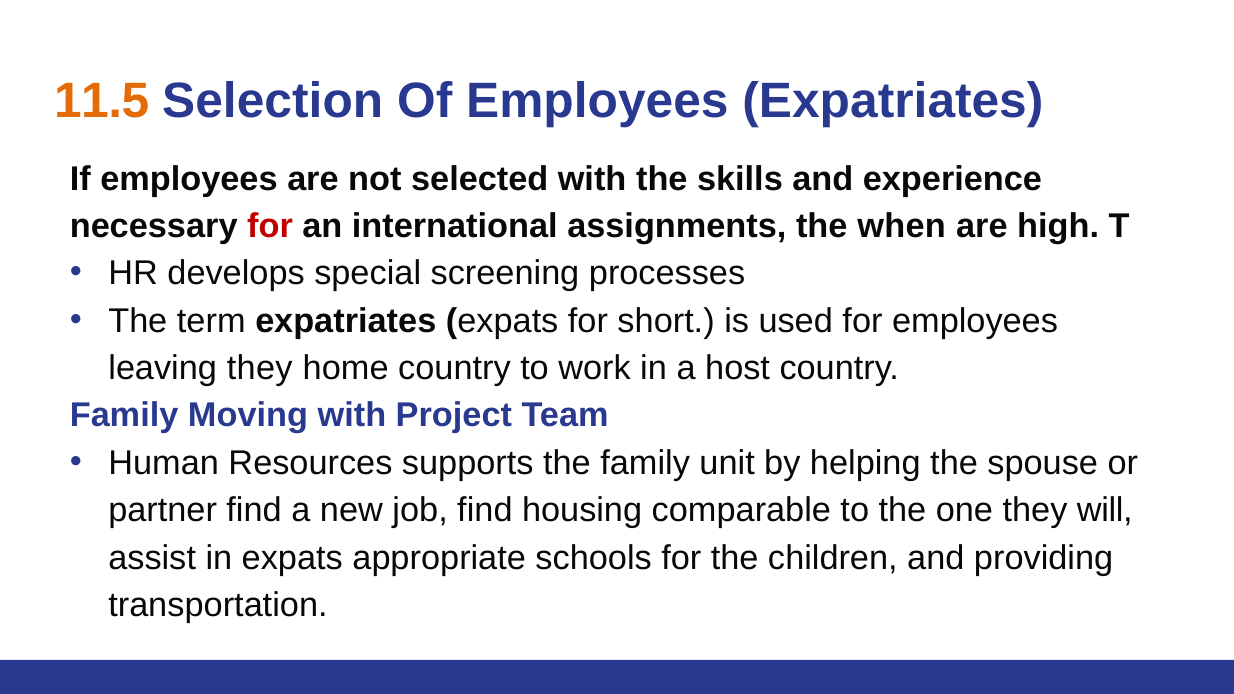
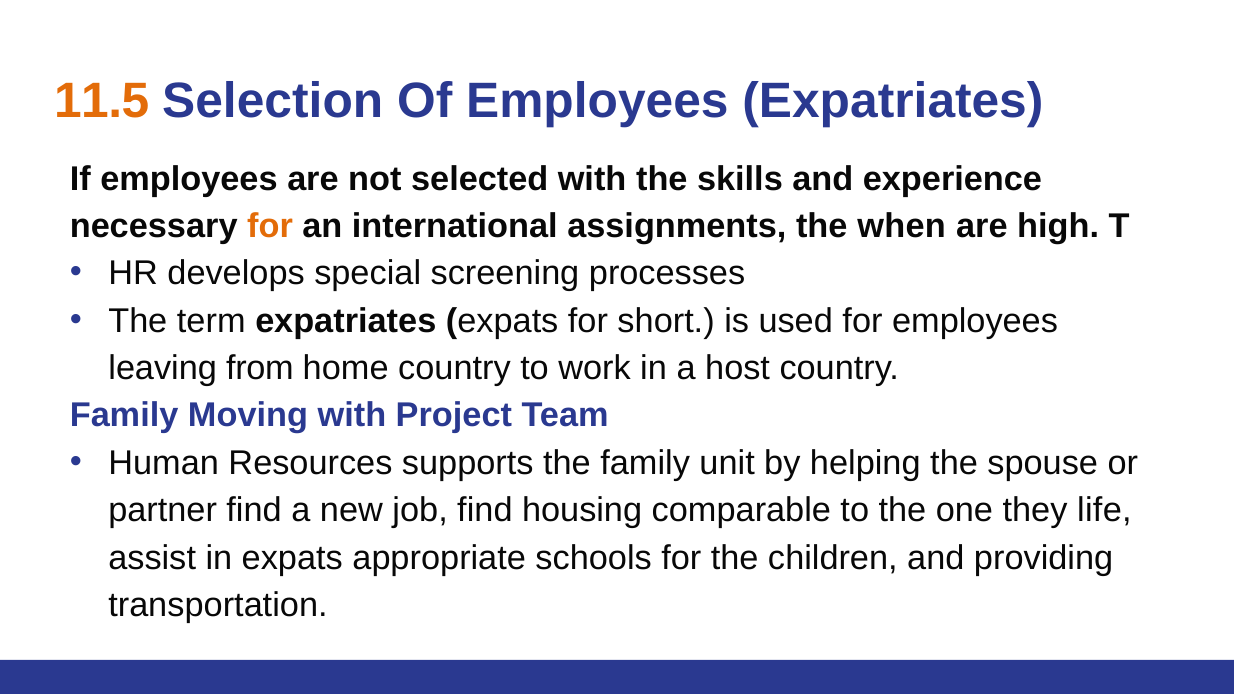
for colour: red -> orange (270, 226)
leaving they: they -> from (260, 368)
will: will -> life (1104, 510)
